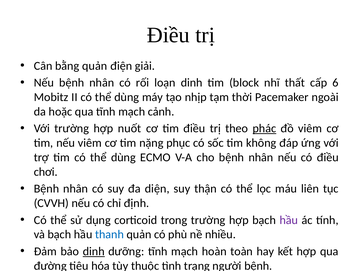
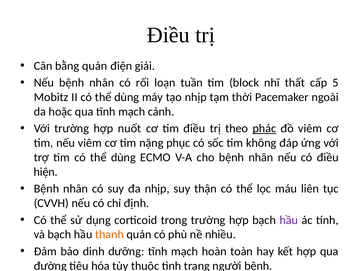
loạn dinh: dinh -> tuần (192, 83)
6: 6 -> 5 (335, 83)
chơi: chơi -> hiện (46, 172)
đa diện: diện -> nhịp (157, 189)
thanh colour: blue -> orange (109, 235)
dinh underline: present -> none (94, 252)
